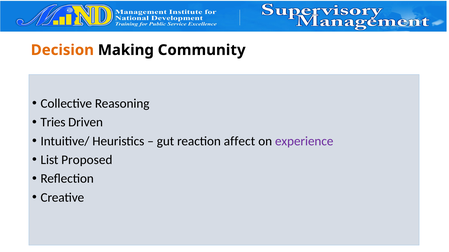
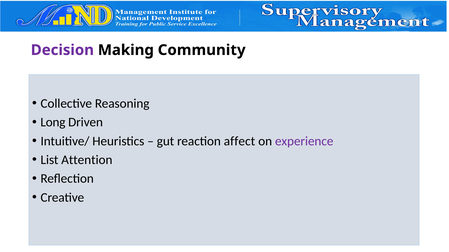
Decision colour: orange -> purple (62, 50)
Tries: Tries -> Long (53, 123)
Proposed: Proposed -> Attention (87, 160)
